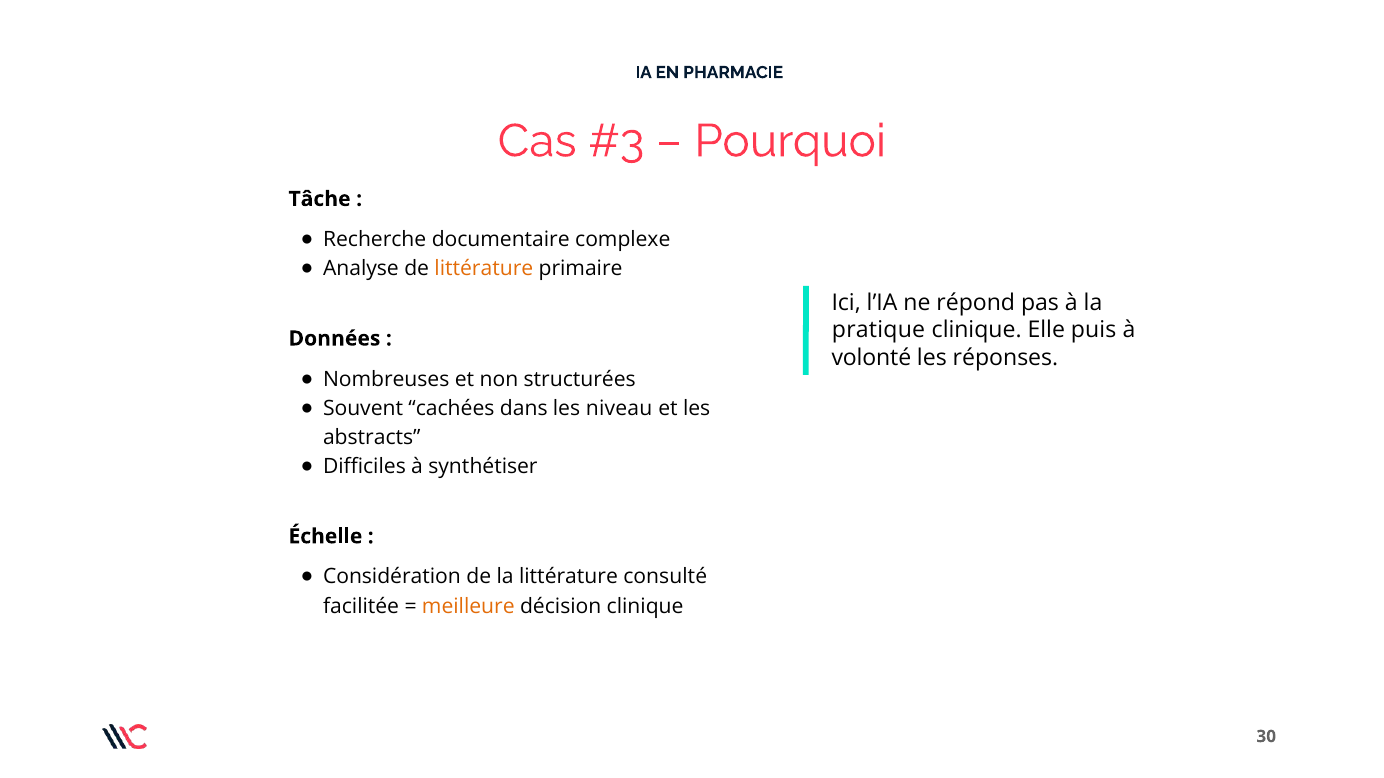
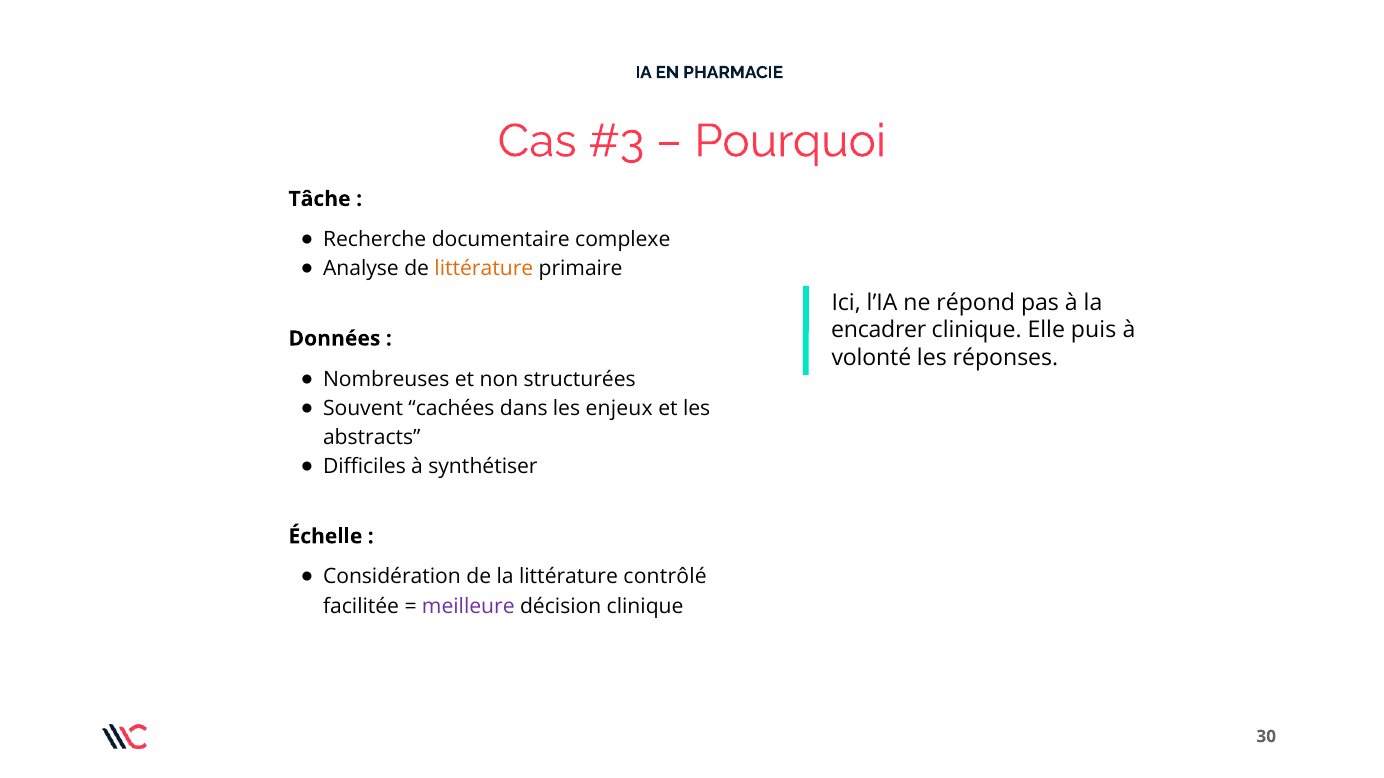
pratique: pratique -> encadrer (879, 330)
niveau: niveau -> enjeux (619, 409)
consulté: consulté -> contrôlé (665, 577)
meilleure colour: orange -> purple (468, 607)
